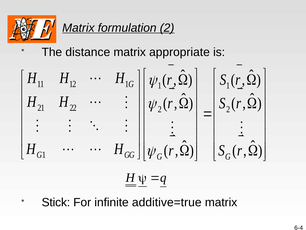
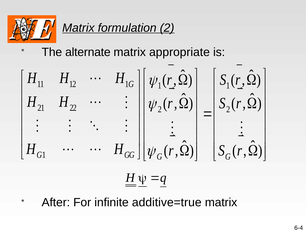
distance: distance -> alternate (88, 52)
Stick: Stick -> After (56, 202)
